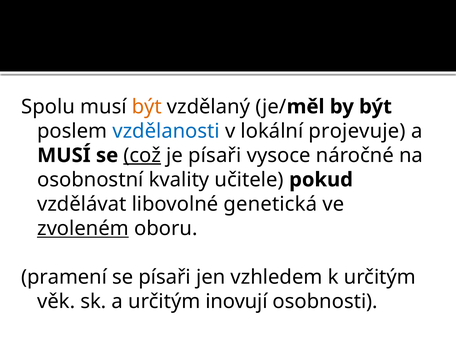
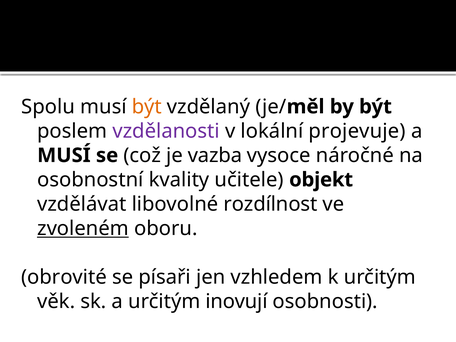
vzdělanosti colour: blue -> purple (166, 131)
což underline: present -> none (142, 155)
je písaři: písaři -> vazba (215, 155)
pokud: pokud -> objekt (321, 180)
genetická: genetická -> rozdílnost (271, 204)
pramení: pramení -> obrovité (64, 277)
